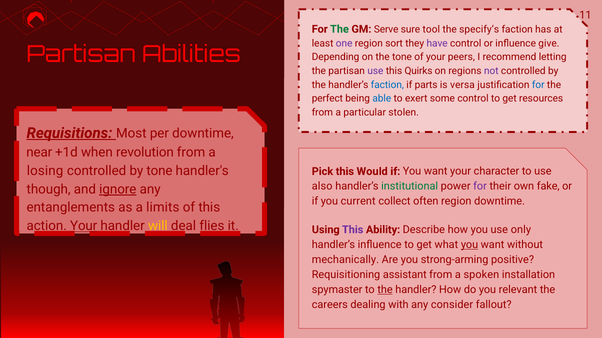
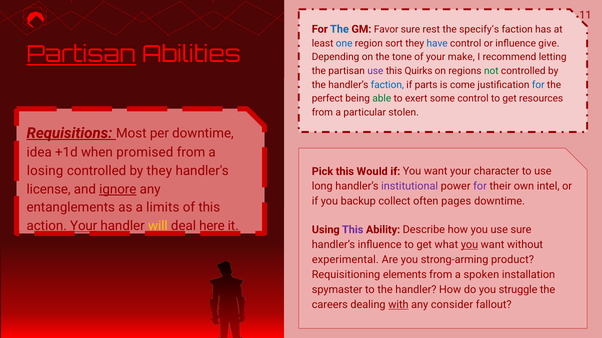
The colour: green -> blue (339, 29)
Serve: Serve -> Favor (386, 29)
tool: tool -> rest (431, 29)
one colour: purple -> blue (344, 43)
have colour: purple -> blue (437, 43)
Partisan underline: none -> present (81, 55)
peers: peers -> make (461, 57)
not colour: purple -> green (491, 71)
versa: versa -> come (463, 85)
able colour: blue -> green (382, 99)
near: near -> idea (39, 153)
revolution: revolution -> promised (145, 153)
by tone: tone -> they (159, 171)
also: also -> long (322, 187)
institutional colour: green -> purple (410, 187)
fake: fake -> intel (548, 187)
though: though -> license (49, 189)
current: current -> backup (358, 202)
often region: region -> pages (456, 202)
flies: flies -> here (212, 226)
use only: only -> sure (521, 230)
mechanically: mechanically -> experimental (345, 260)
positive: positive -> product (513, 260)
assistant: assistant -> elements (405, 275)
the underline: present -> none (385, 290)
relevant: relevant -> struggle (518, 290)
with underline: none -> present (398, 305)
